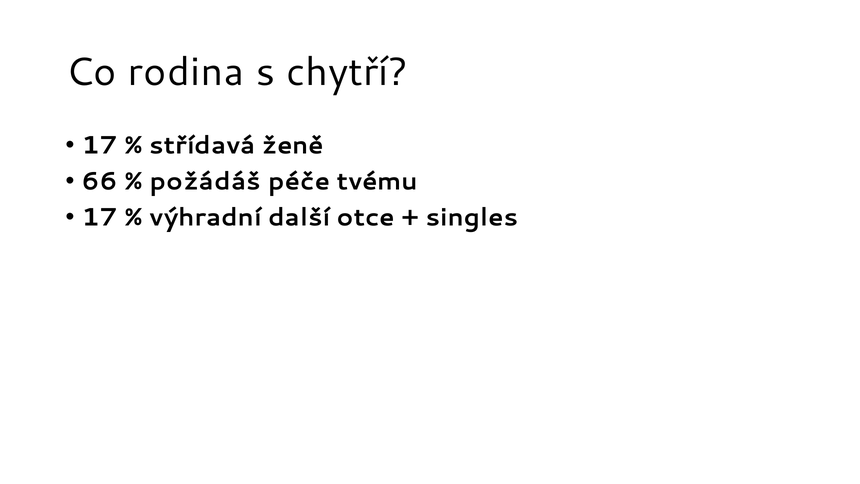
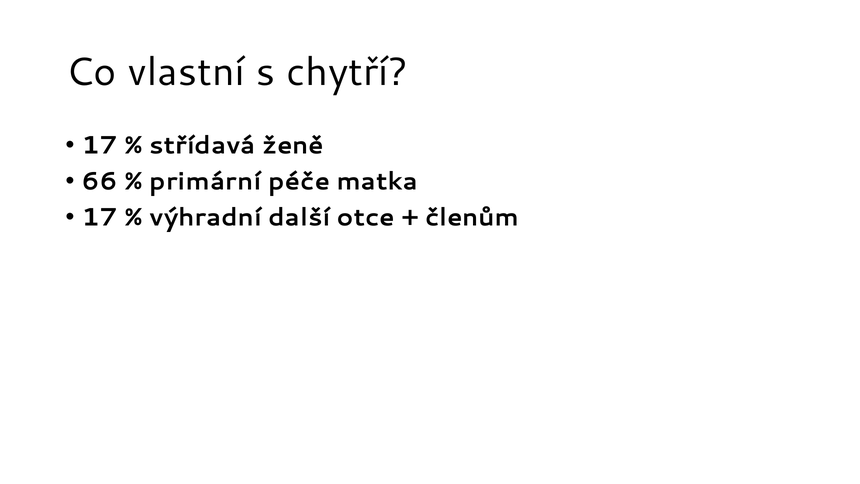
rodina: rodina -> vlastní (186, 72)
požádáš: požádáš -> primární (205, 181)
tvému: tvému -> matka (377, 181)
singles: singles -> členům (472, 218)
